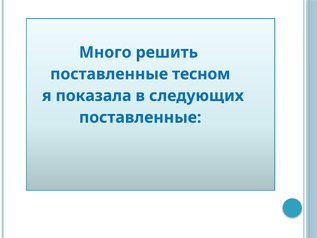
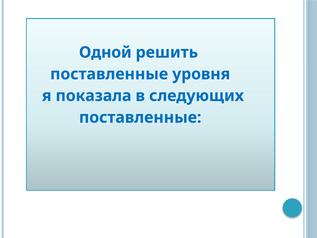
Много: Много -> Одной (105, 52)
тесном: тесном -> уровня (201, 74)
